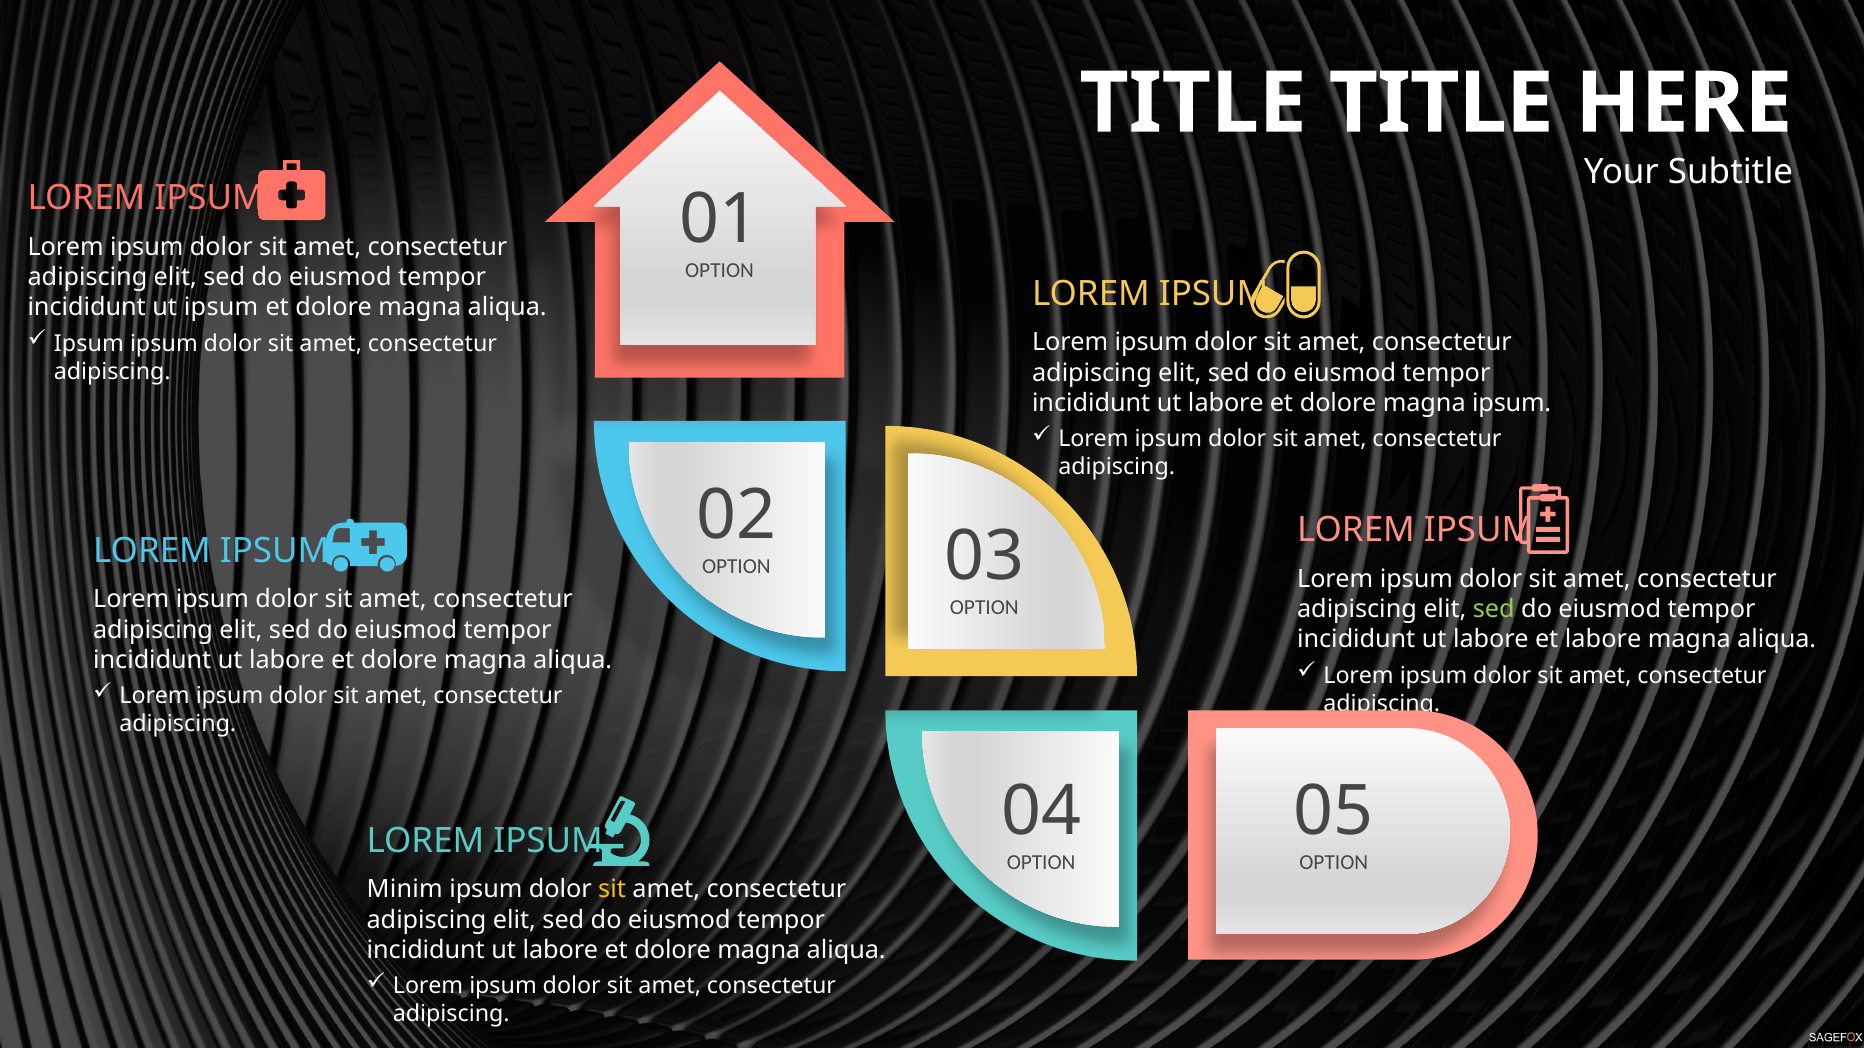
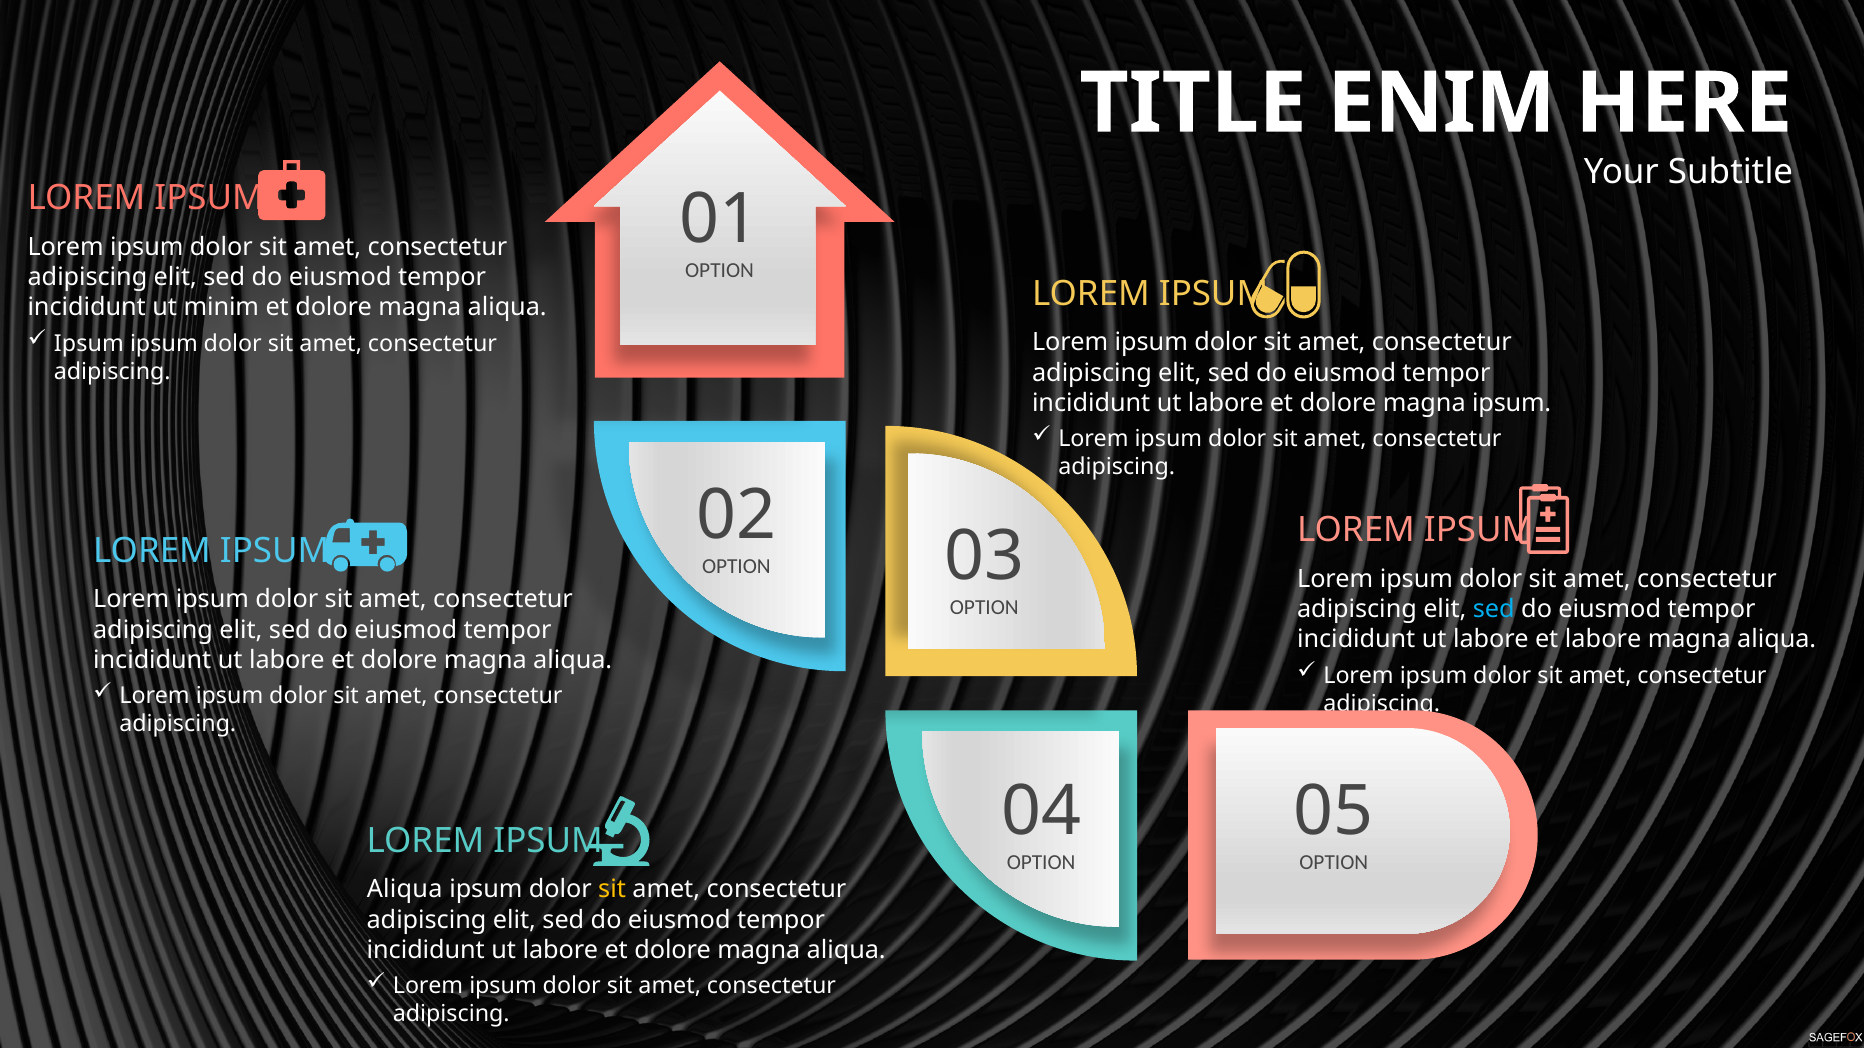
TITLE TITLE: TITLE -> ENIM (1441, 104)
ut ipsum: ipsum -> minim (221, 308)
sed colour: light green -> light blue (1494, 609)
Minim: Minim -> Aliqua (405, 890)
